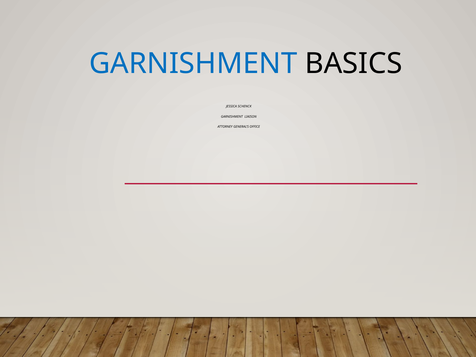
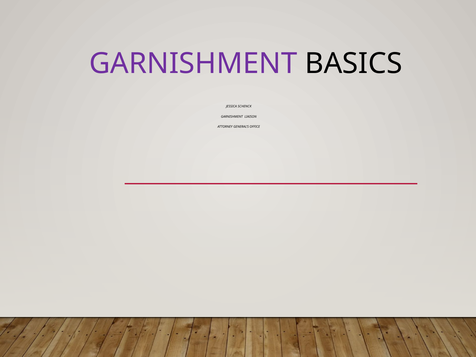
GARNISHMENT colour: blue -> purple (193, 63)
